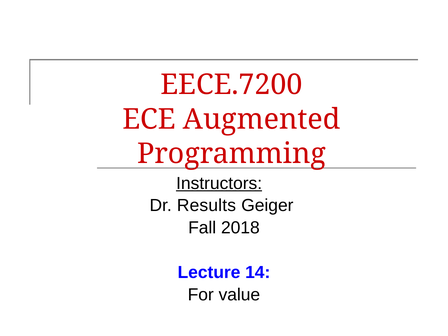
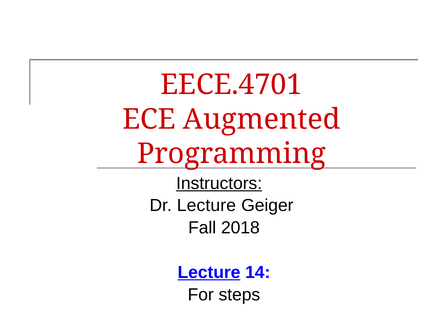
EECE.7200: EECE.7200 -> EECE.4701 (232, 85)
Dr Results: Results -> Lecture (206, 206)
Lecture underline: none -> present (209, 272)
value: value -> steps (239, 295)
